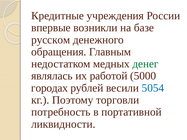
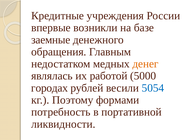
русском: русском -> заемные (51, 40)
денег colour: green -> orange (145, 64)
торговли: торговли -> формами (118, 100)
